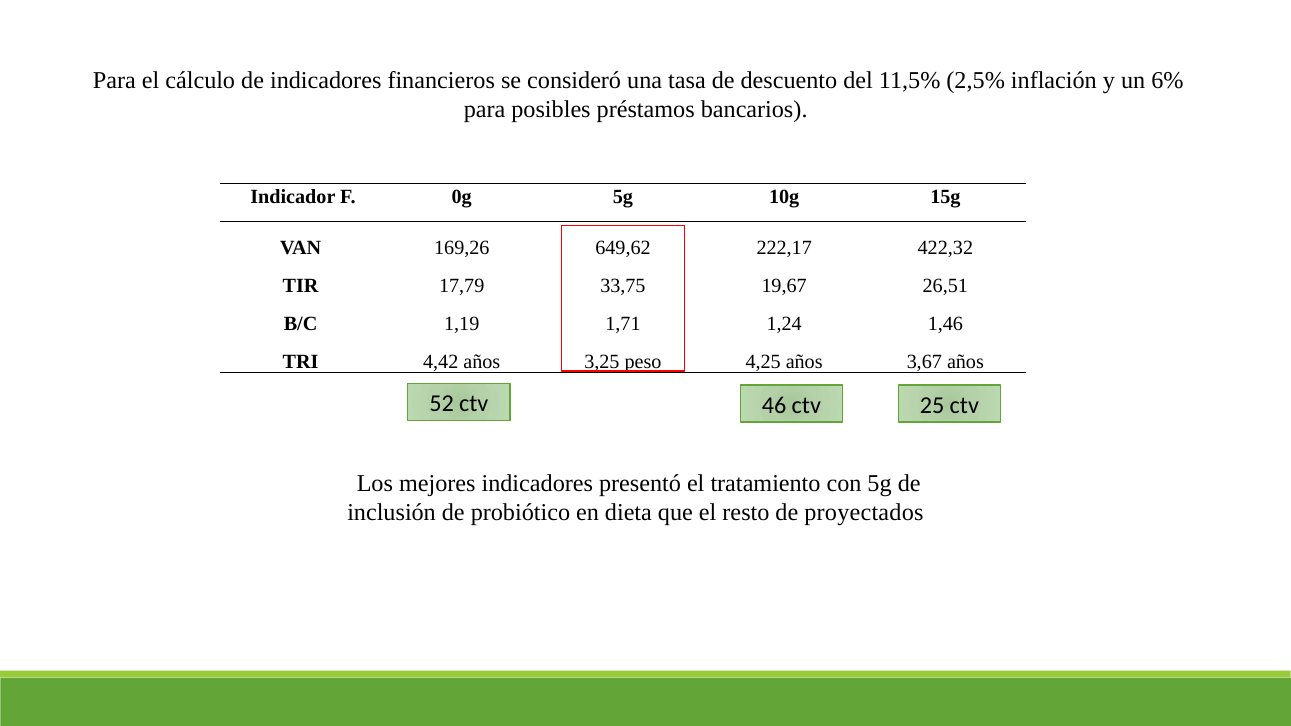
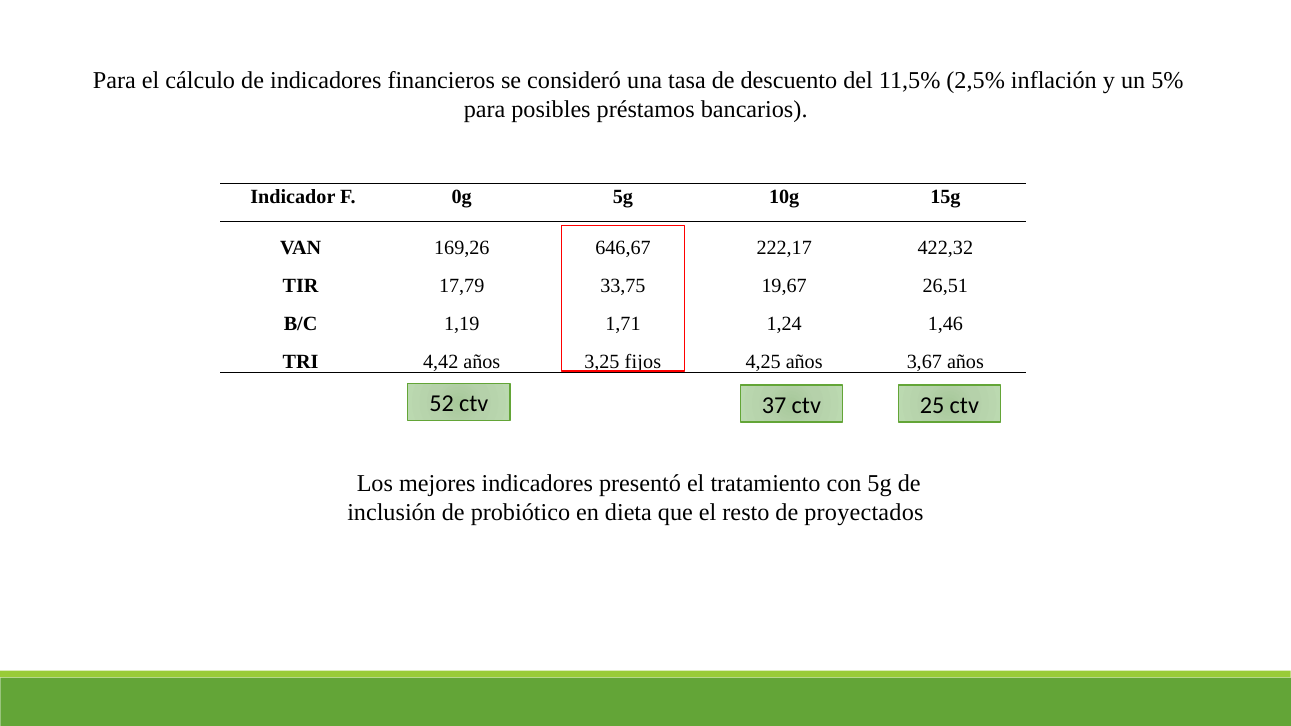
6%: 6% -> 5% (1167, 80)
649,62: 649,62 -> 646,67 (623, 248)
peso: peso -> fijos (643, 362)
46: 46 -> 37 (774, 405)
